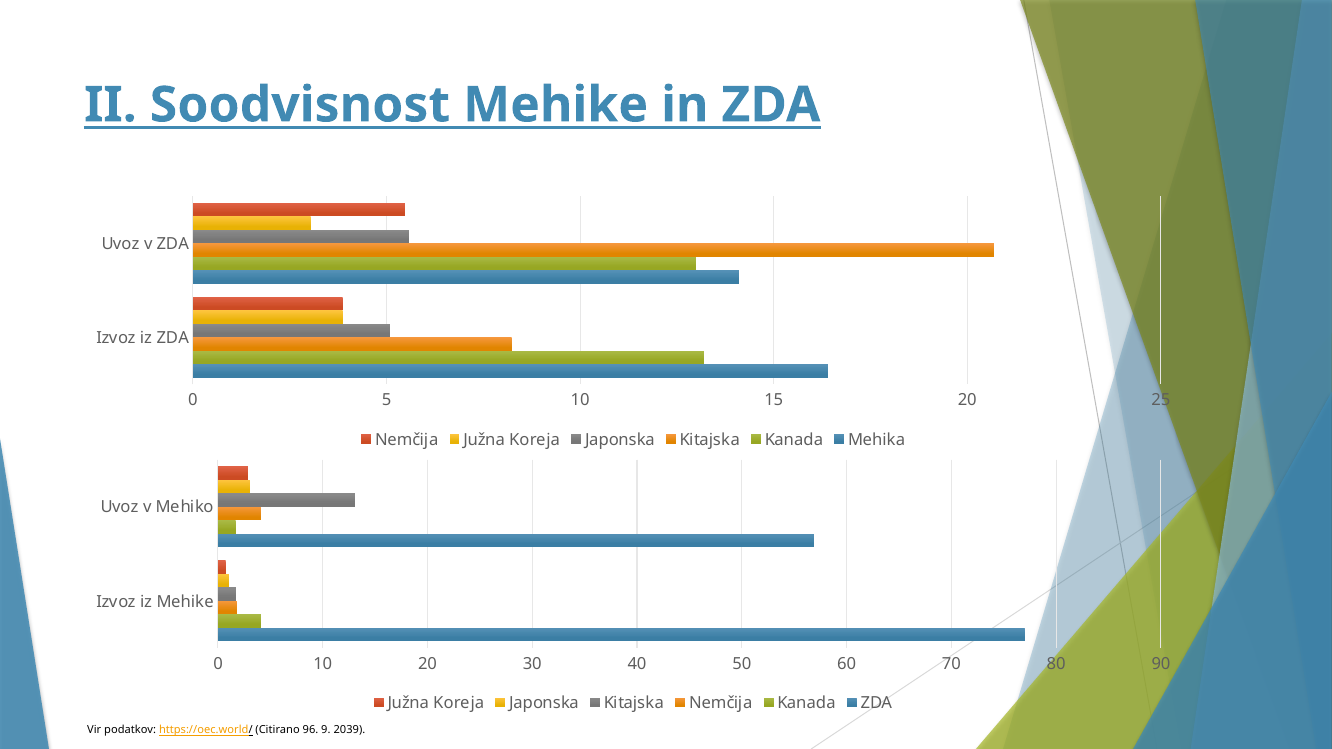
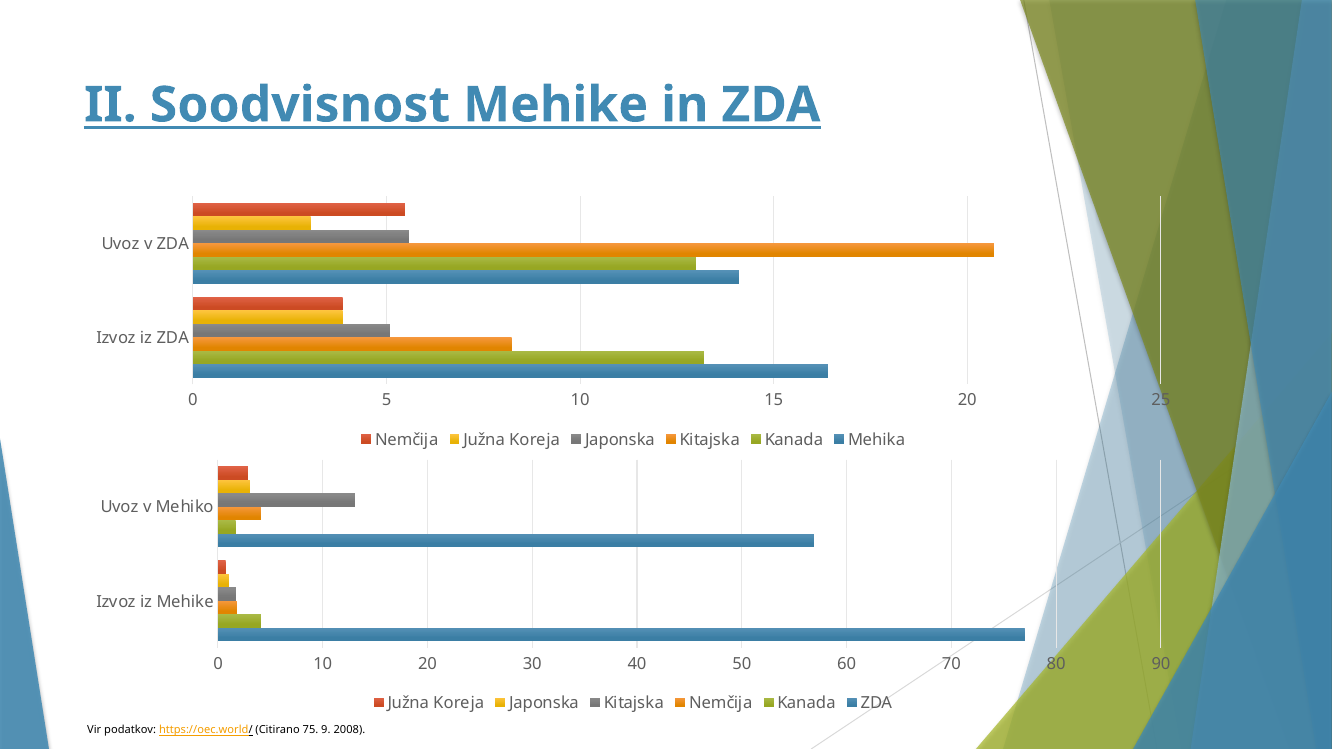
96: 96 -> 75 (311, 731)
2039: 2039 -> 2008 (349, 731)
